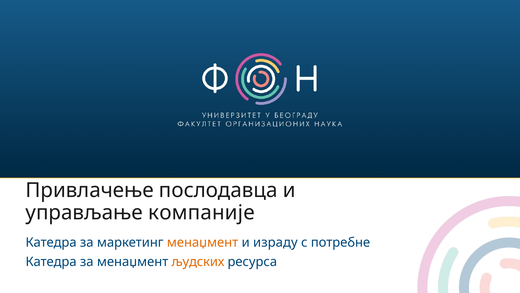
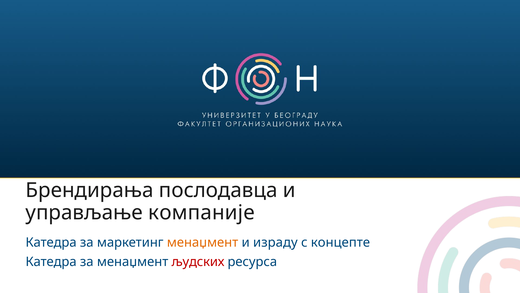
Привлачење: Привлачење -> Брендирања (90, 190)
потребне: потребне -> концепте (340, 242)
људских colour: orange -> red (198, 262)
